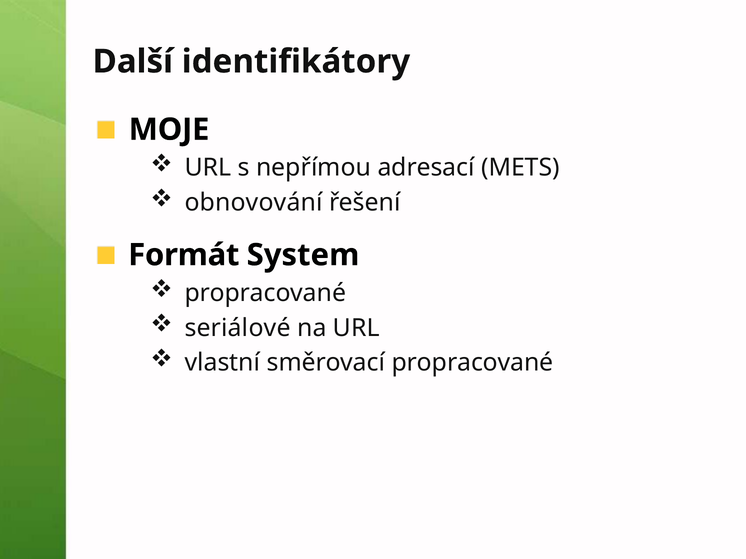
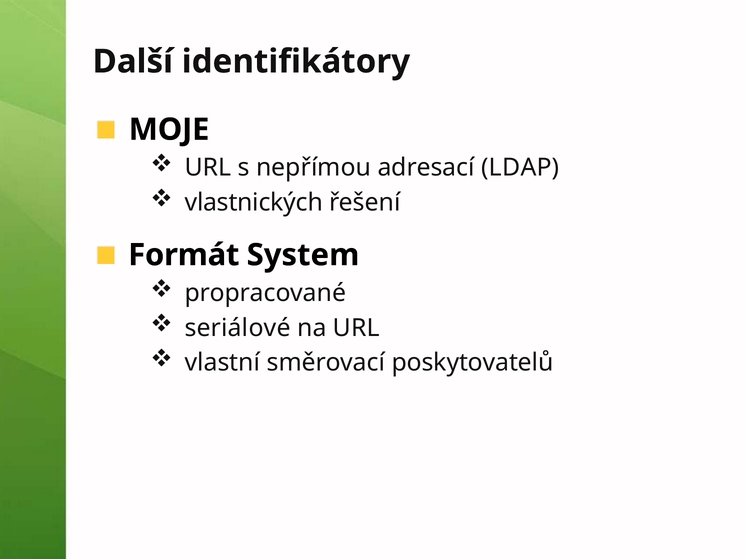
METS: METS -> LDAP (520, 168)
obnovování: obnovování -> vlastnických (254, 203)
směrovací propracované: propracované -> poskytovatelů (473, 363)
